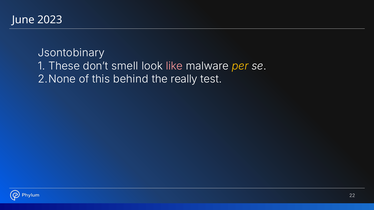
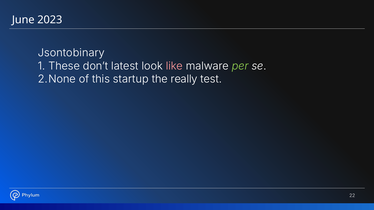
smell: smell -> latest (125, 66)
per colour: yellow -> light green (240, 66)
behind: behind -> startup (131, 79)
